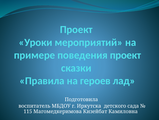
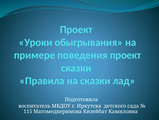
мероприятий: мероприятий -> обыгрывания (89, 42)
на героев: героев -> сказки (95, 80)
